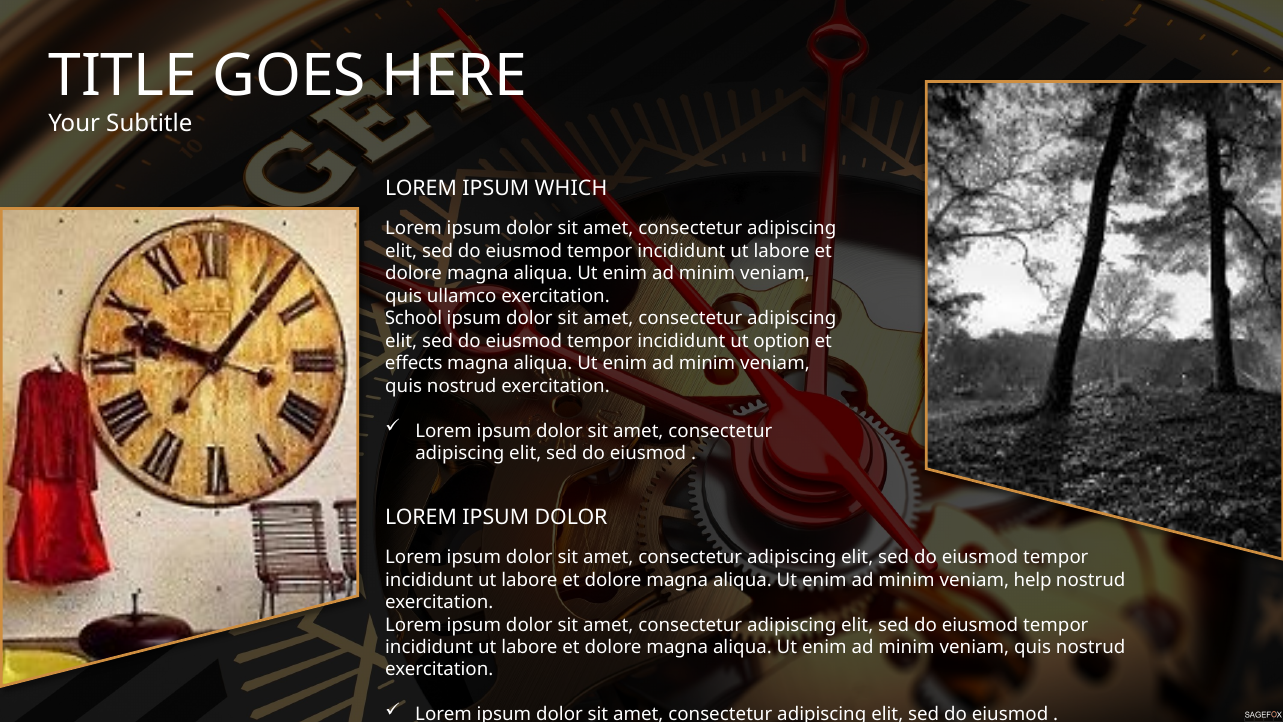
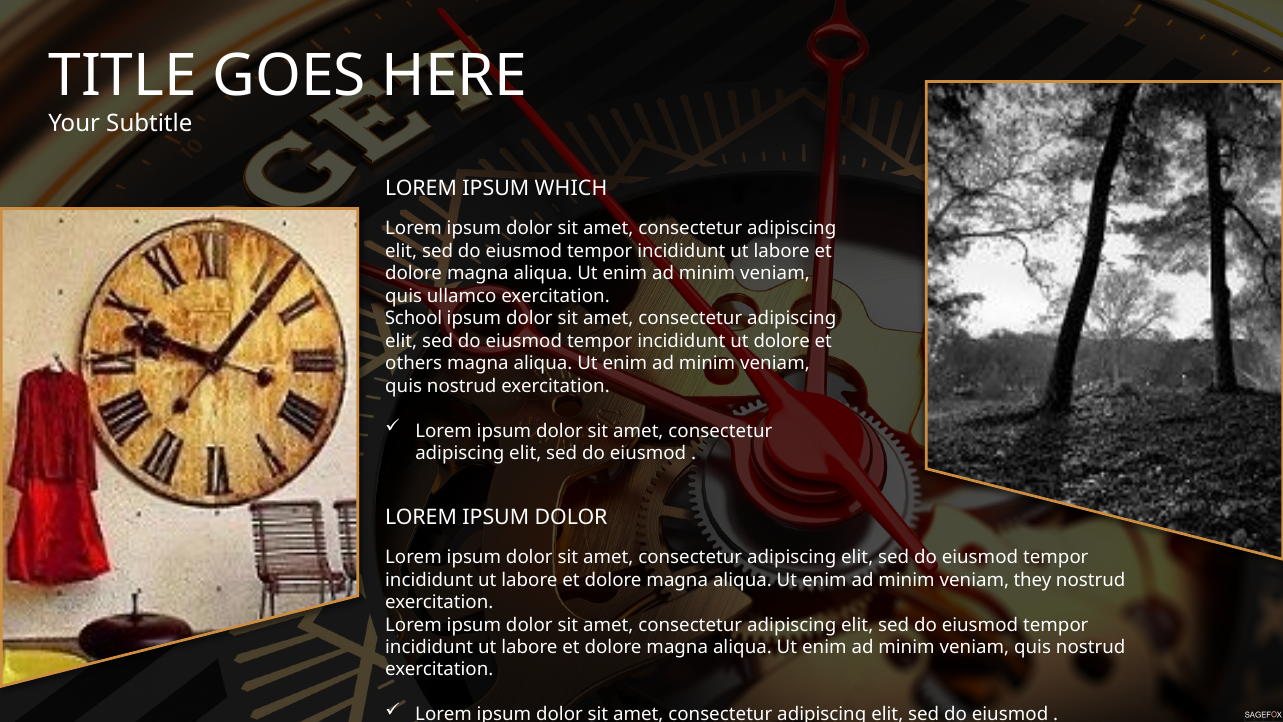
ut option: option -> dolore (782, 341)
effects: effects -> others (414, 363)
help: help -> they (1033, 580)
